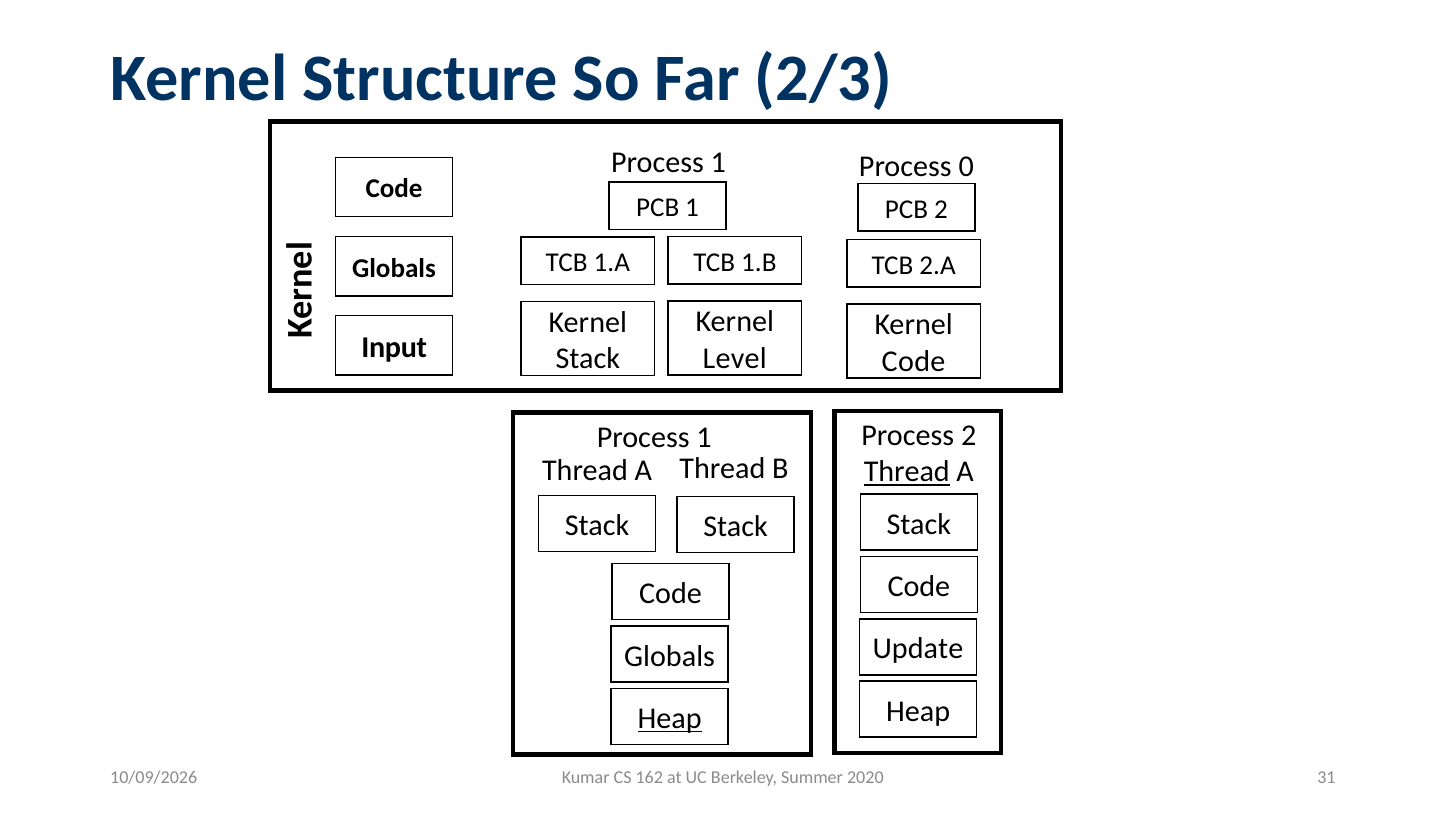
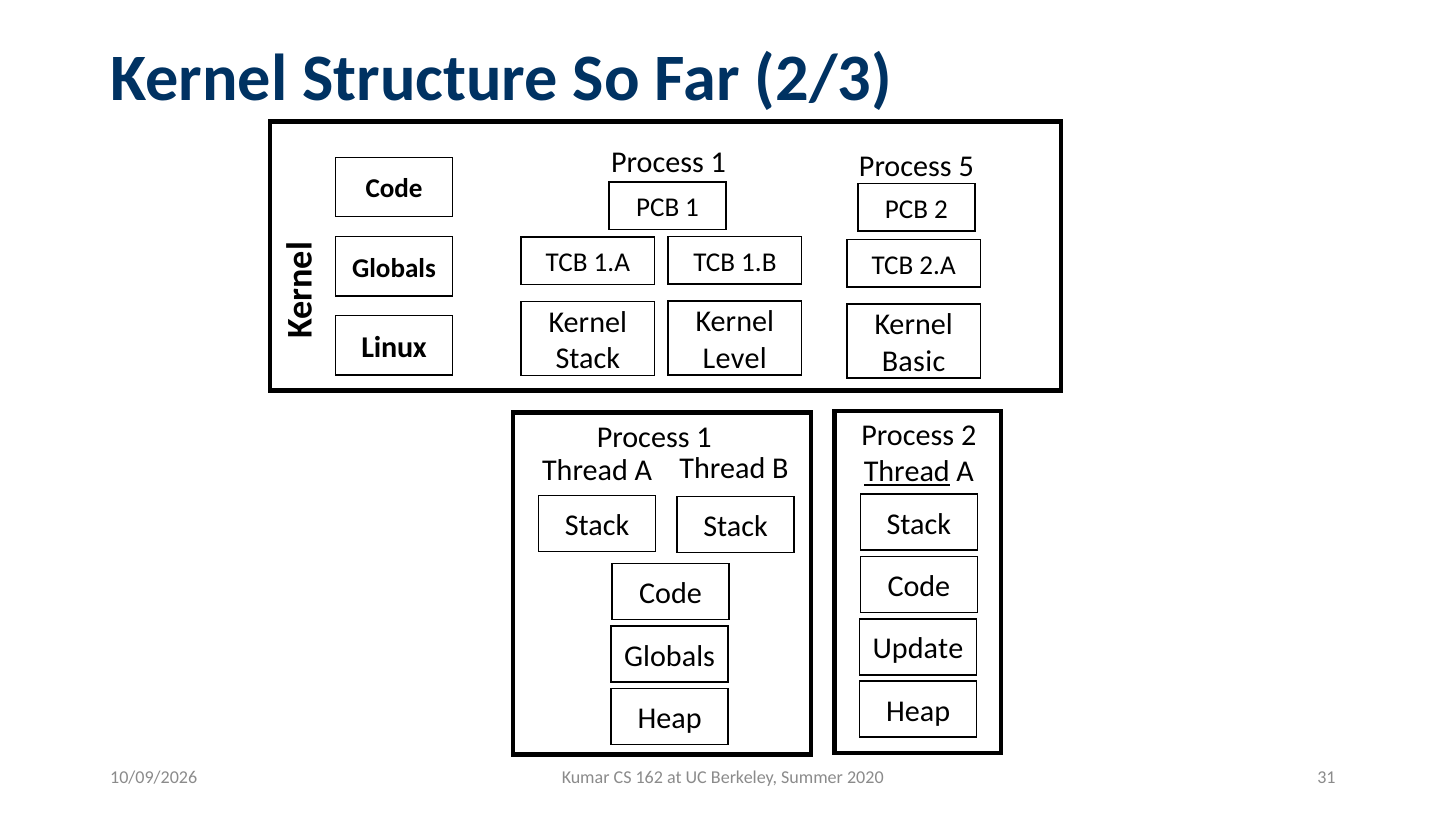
0: 0 -> 5 (966, 166)
Input: Input -> Linux (394, 347)
Code: Code -> Basic (914, 361)
Heap underline: present -> none (670, 718)
